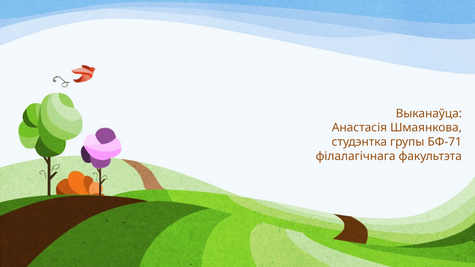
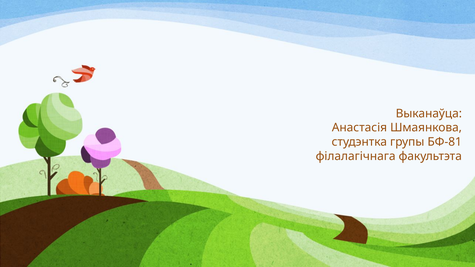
БФ-71: БФ-71 -> БФ-81 (445, 142)
